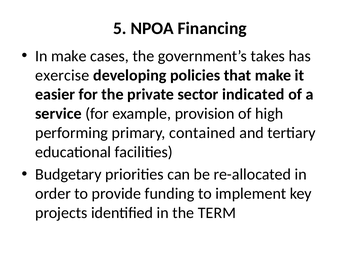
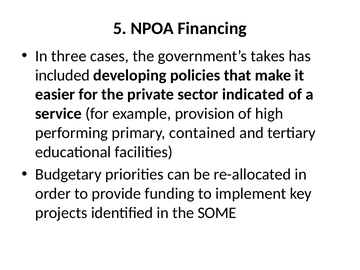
In make: make -> three (69, 56)
exercise: exercise -> included (62, 75)
TERM: TERM -> SOME (217, 213)
